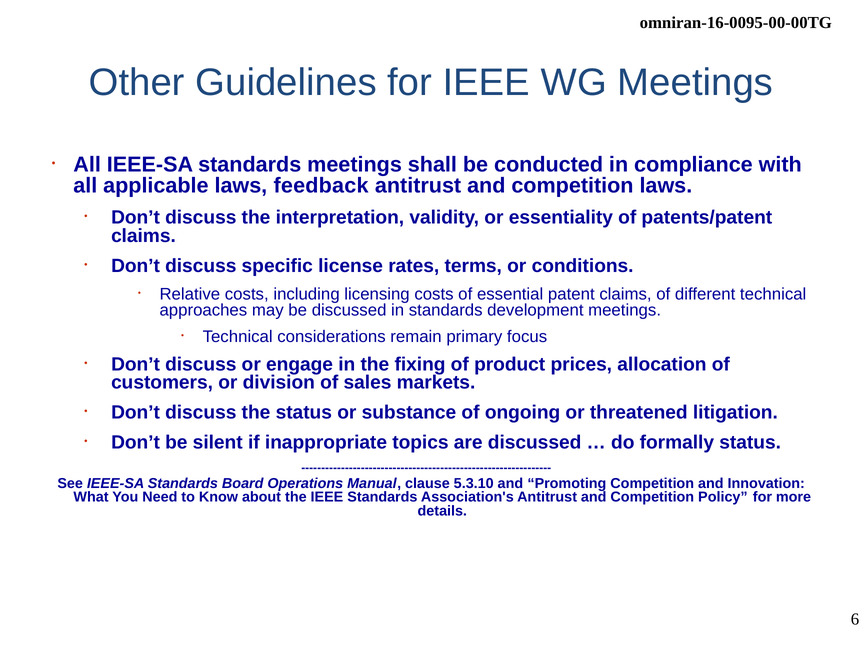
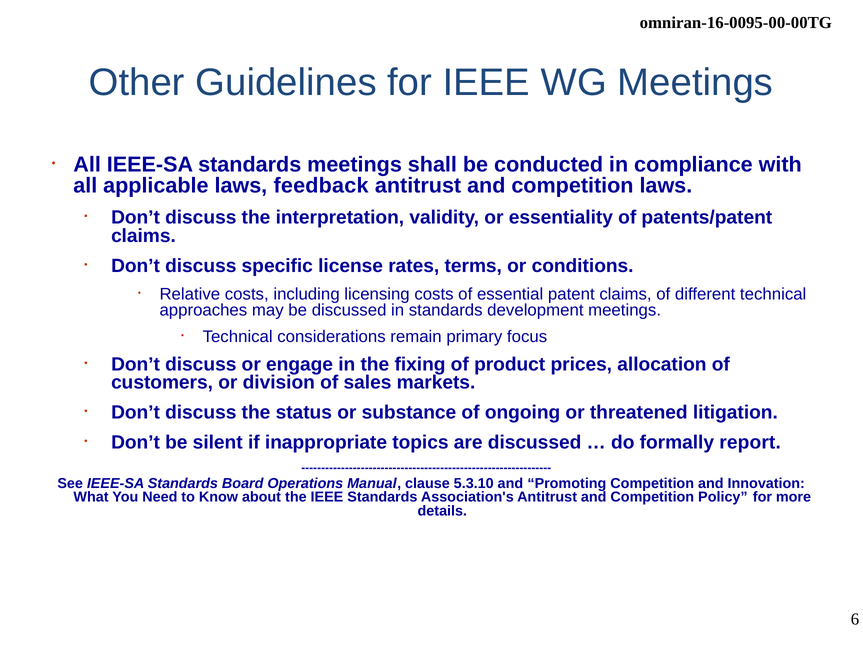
formally status: status -> report (750, 443)
